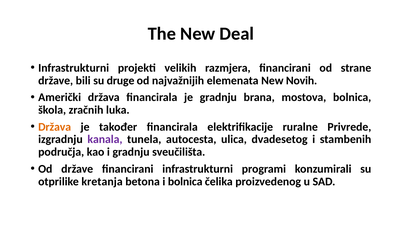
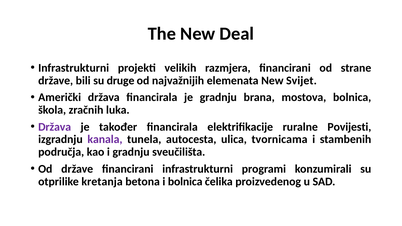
Novih: Novih -> Svijet (301, 81)
Država colour: orange -> purple (55, 127)
Privrede: Privrede -> Povijesti (349, 127)
dvadesetog: dvadesetog -> tvornicama (280, 140)
